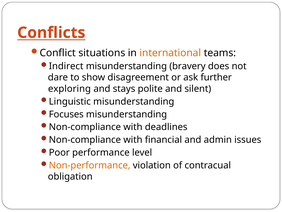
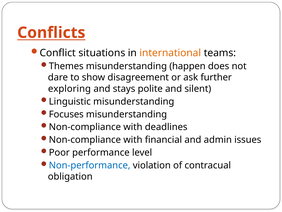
Indirect: Indirect -> Themes (66, 66)
bravery: bravery -> happen (187, 66)
Non-performance colour: orange -> blue (90, 165)
